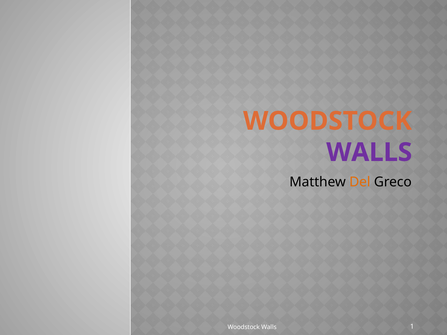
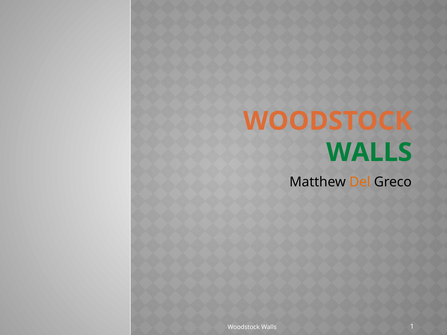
WALLS colour: purple -> green (369, 152)
